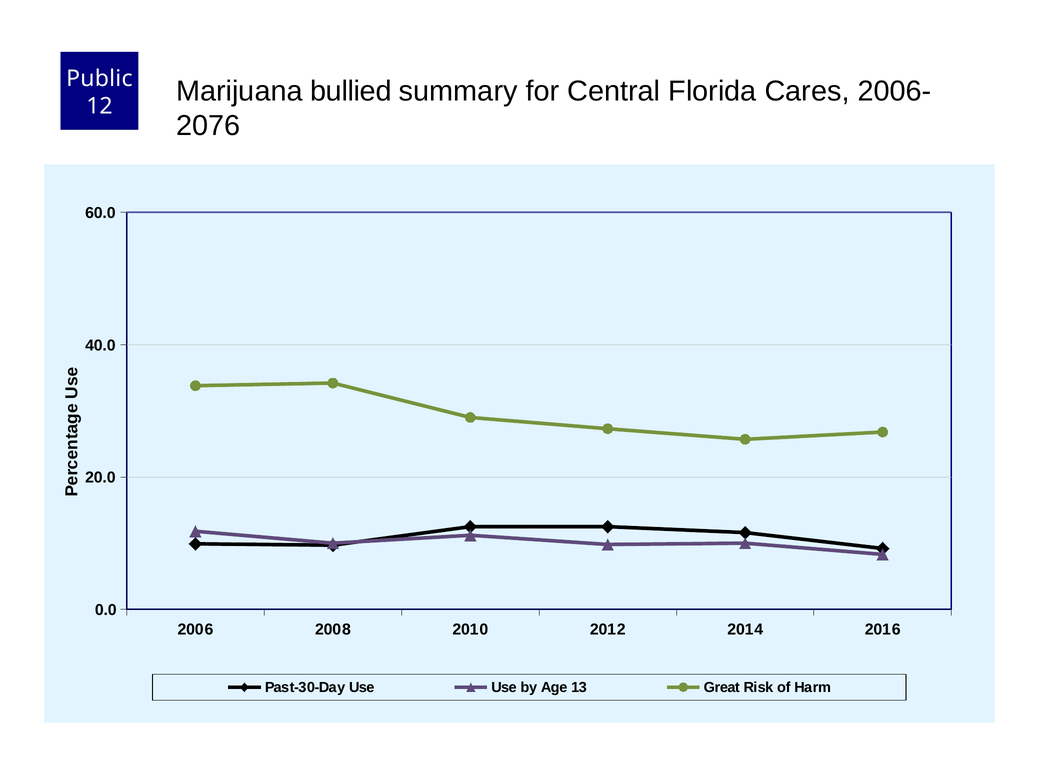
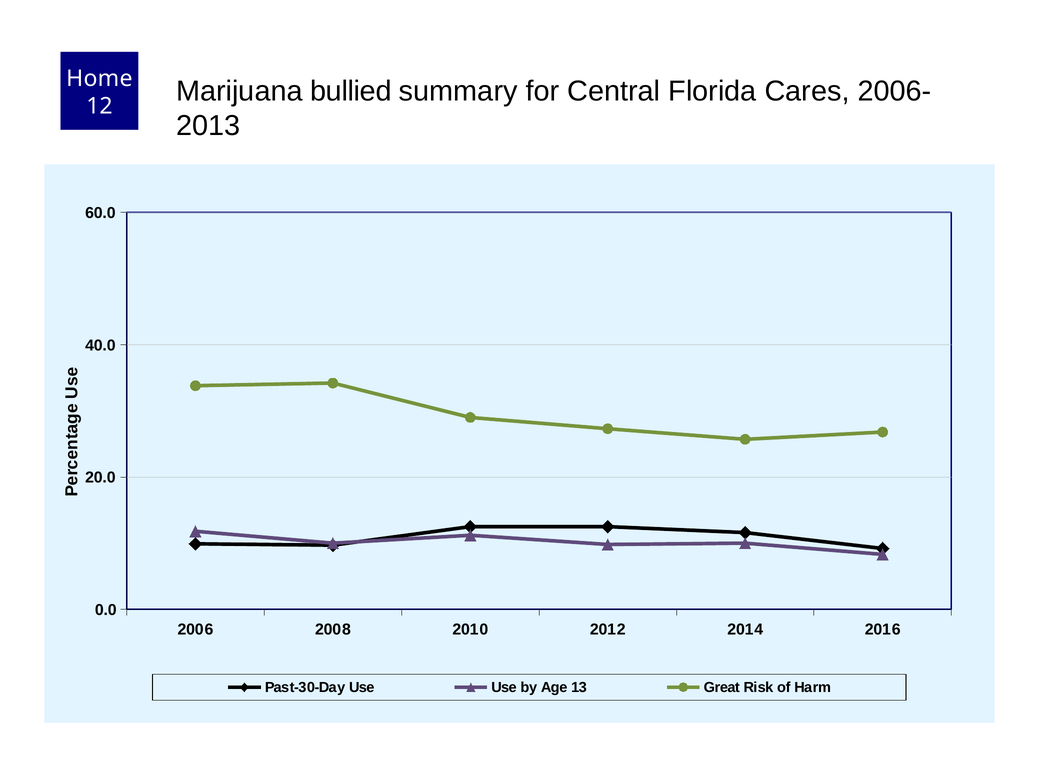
Public: Public -> Home (99, 79)
2076: 2076 -> 2013 (208, 126)
